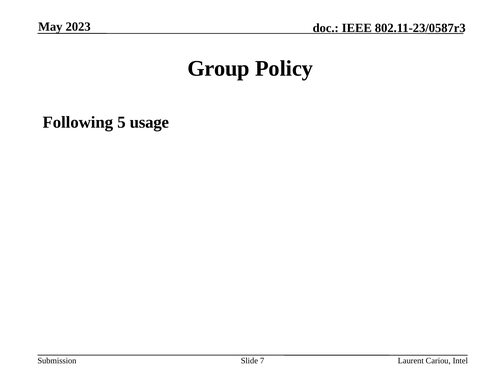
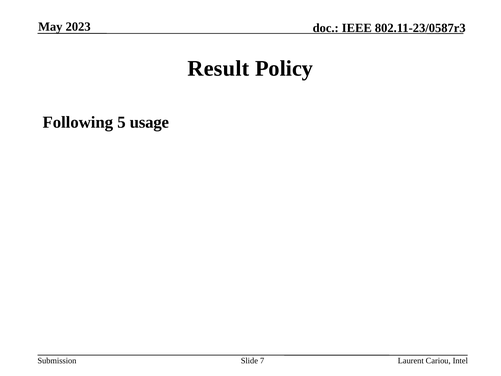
Group: Group -> Result (218, 68)
